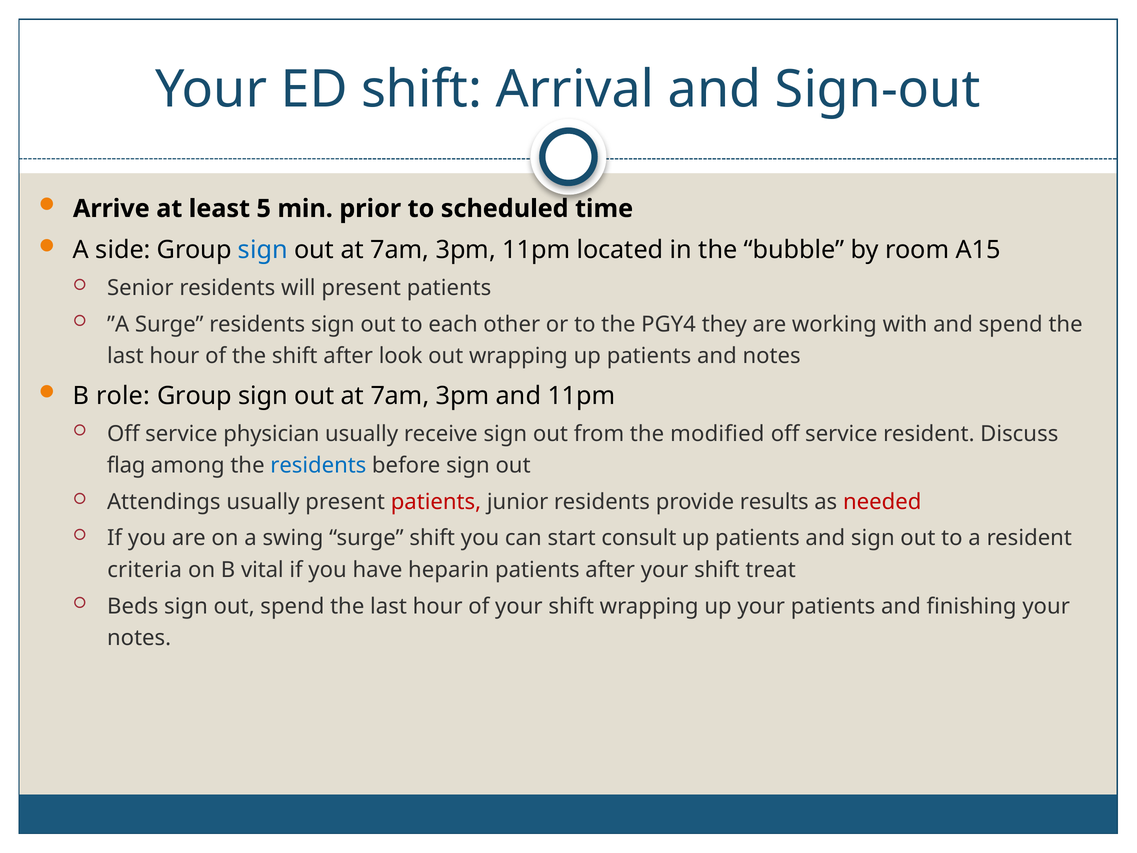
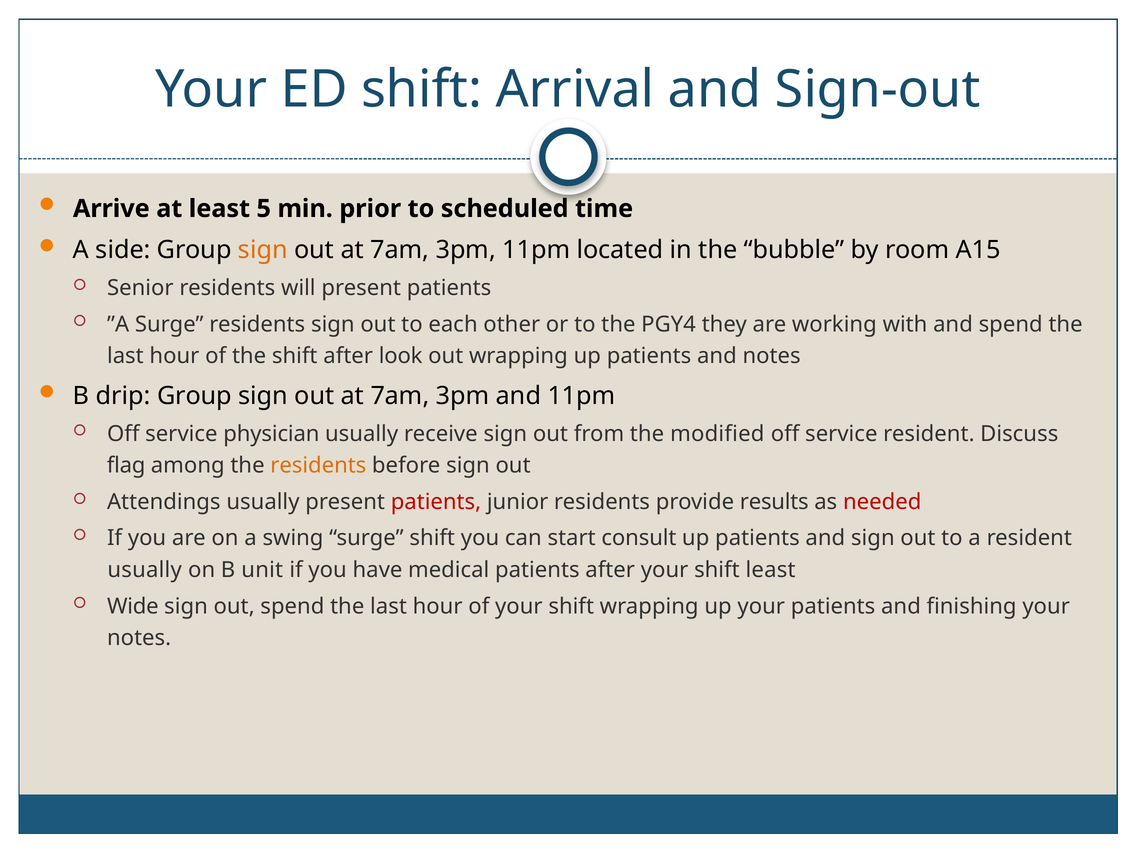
sign colour: blue -> orange (263, 250)
role: role -> drip (123, 396)
residents colour: blue -> orange (318, 465)
criteria: criteria -> usually (145, 570)
vital: vital -> unit (262, 570)
heparin: heparin -> medical (449, 570)
shift treat: treat -> least (771, 570)
Beds: Beds -> Wide (133, 606)
